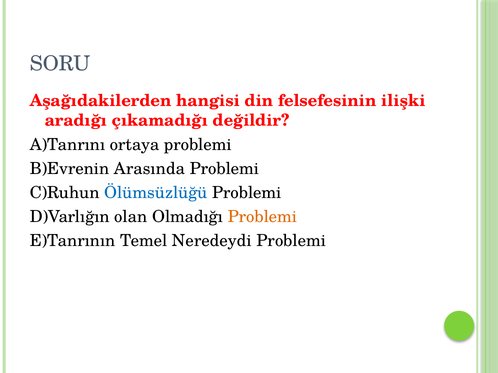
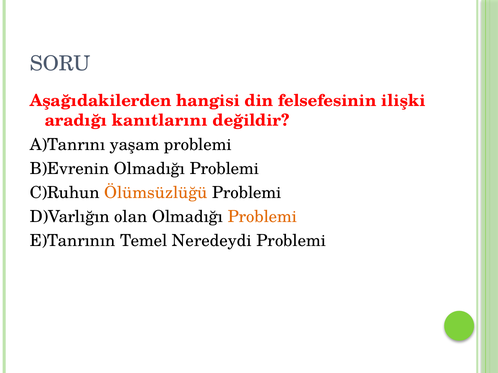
çıkamadığı: çıkamadığı -> kanıtlarını (160, 121)
ortaya: ortaya -> yaşam (135, 145)
B)Evrenin Arasında: Arasında -> Olmadığı (150, 169)
Ölümsüzlüğü colour: blue -> orange (156, 193)
